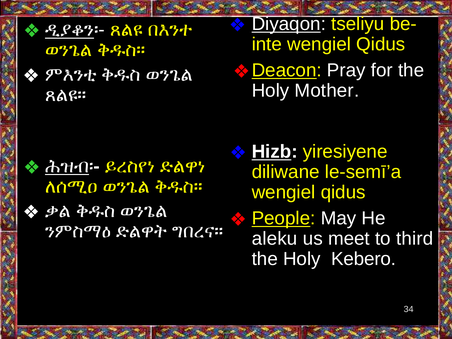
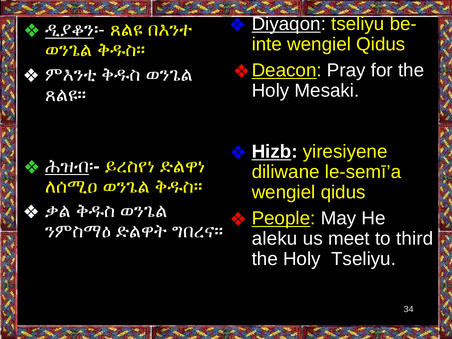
Mother: Mother -> Mesaki (327, 90)
Holy Kebero: Kebero -> Tseliyu (364, 259)
